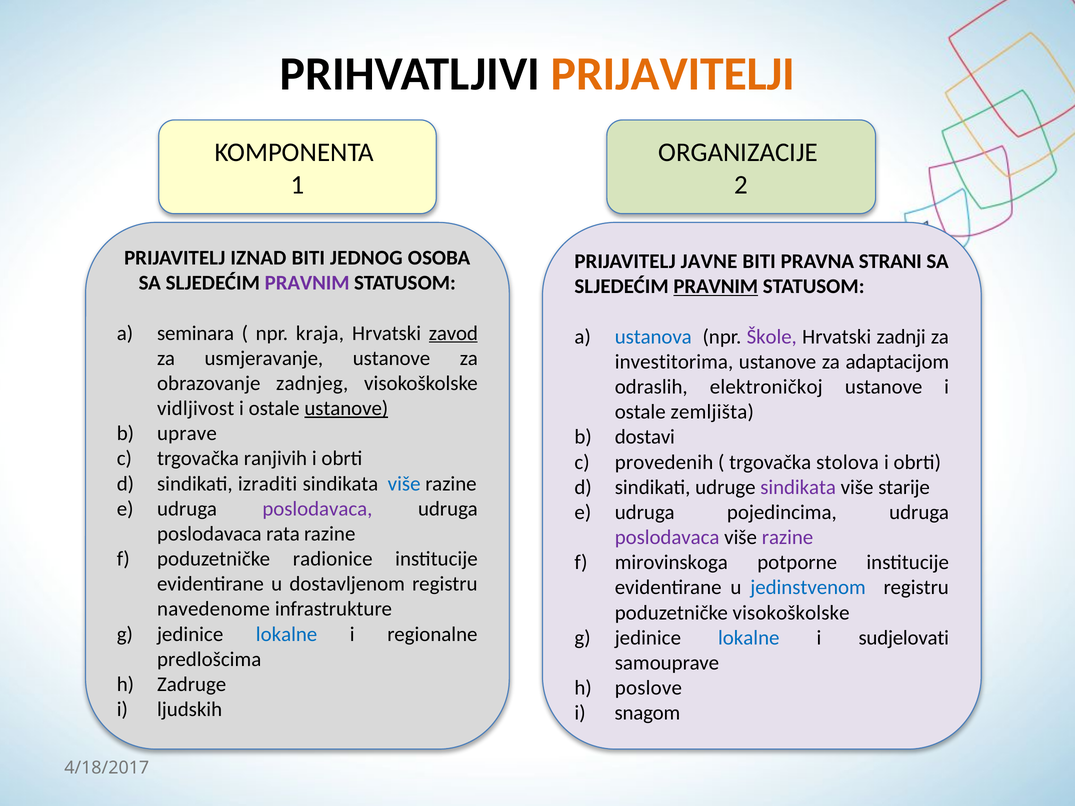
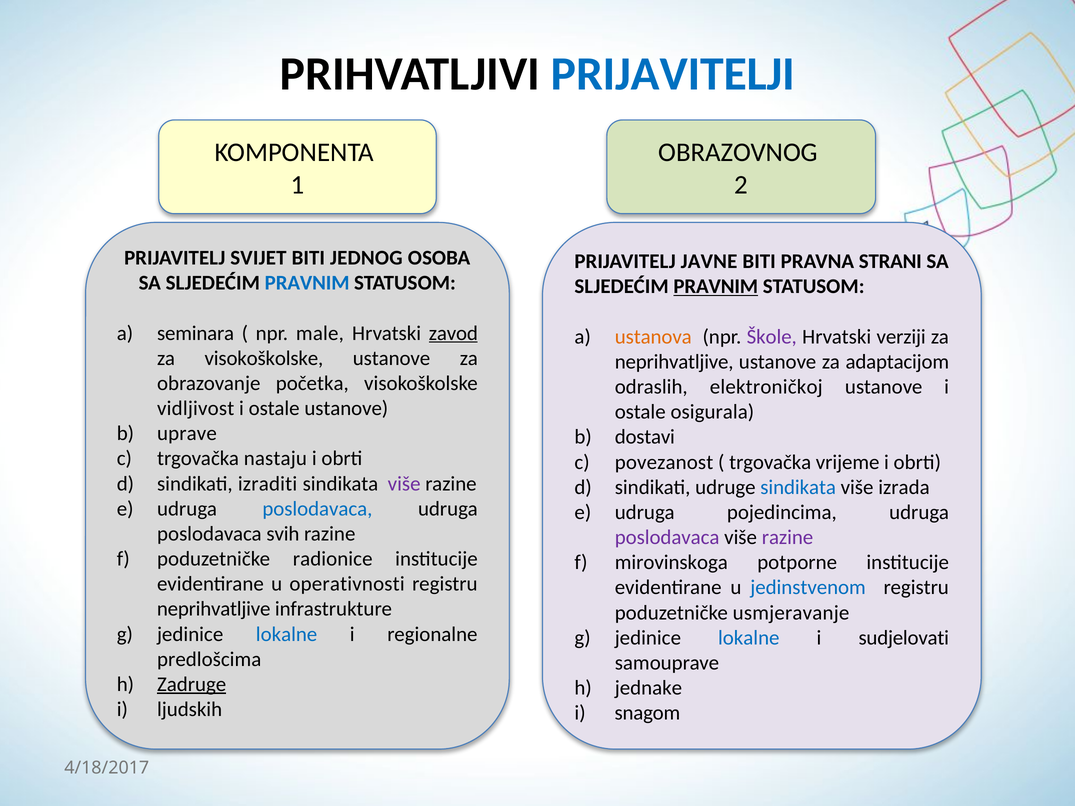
PRIJAVITELJI colour: orange -> blue (673, 74)
ORGANIZACIJE: ORGANIZACIJE -> OBRAZOVNOG (738, 153)
IZNAD: IZNAD -> SVIJET (258, 258)
PRAVNIM colour: purple -> blue (307, 283)
kraja: kraja -> male (320, 333)
ustanova colour: blue -> orange (653, 337)
zadnji: zadnji -> verziji (901, 337)
za usmjeravanje: usmjeravanje -> visokoškolske (264, 358)
investitorima: investitorima -> neprihvatljive (674, 362)
zadnjeg: zadnjeg -> početka (312, 383)
ustanove underline: present -> none (346, 408)
zemljišta: zemljišta -> osigurala (712, 412)
ranjivih: ranjivih -> nastaju (275, 459)
provedenih: provedenih -> povezanost (664, 462)
stolova: stolova -> vrijeme (848, 462)
više colour: blue -> purple (404, 484)
sindikata colour: purple -> blue (798, 487)
starije: starije -> izrada (904, 487)
poslodavaca colour: purple -> blue (317, 509)
rata: rata -> svih (283, 534)
dostavljenom: dostavljenom -> operativnosti (347, 584)
navedenome: navedenome -> neprihvatljive (214, 609)
poduzetničke visokoškolske: visokoškolske -> usmjeravanje (791, 613)
Zadruge underline: none -> present (192, 685)
poslove: poslove -> jednake (648, 688)
